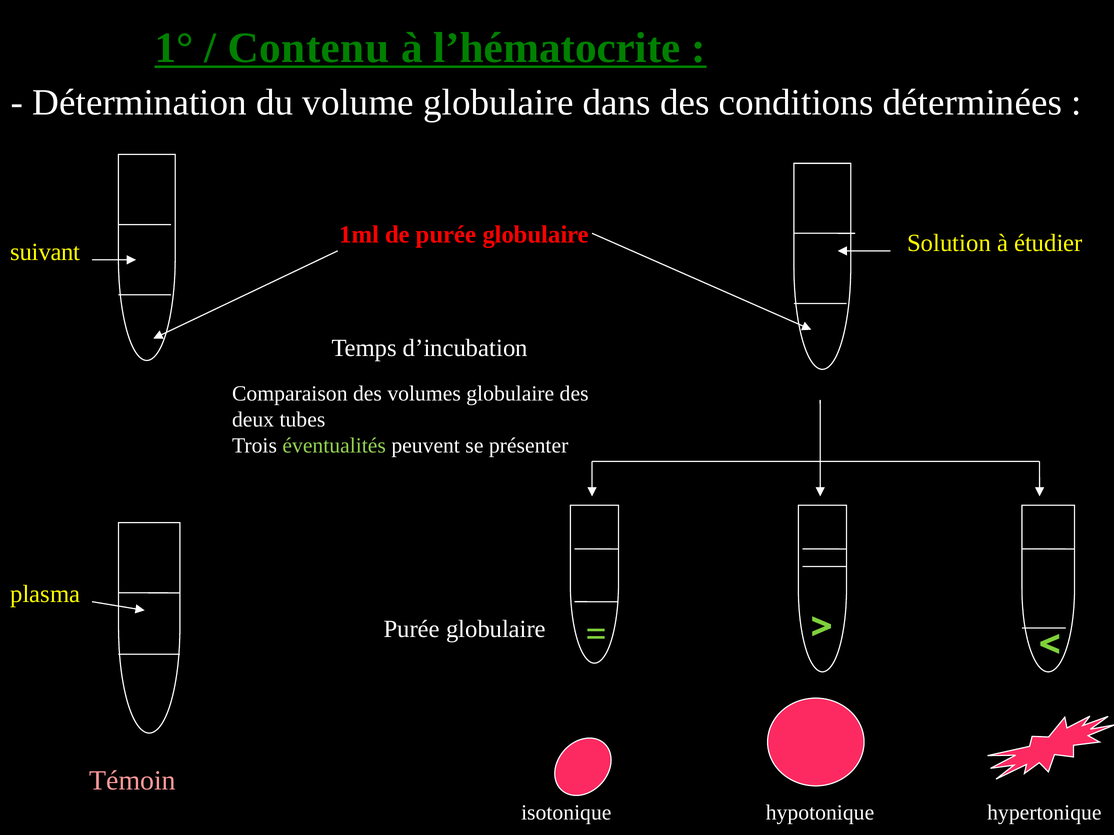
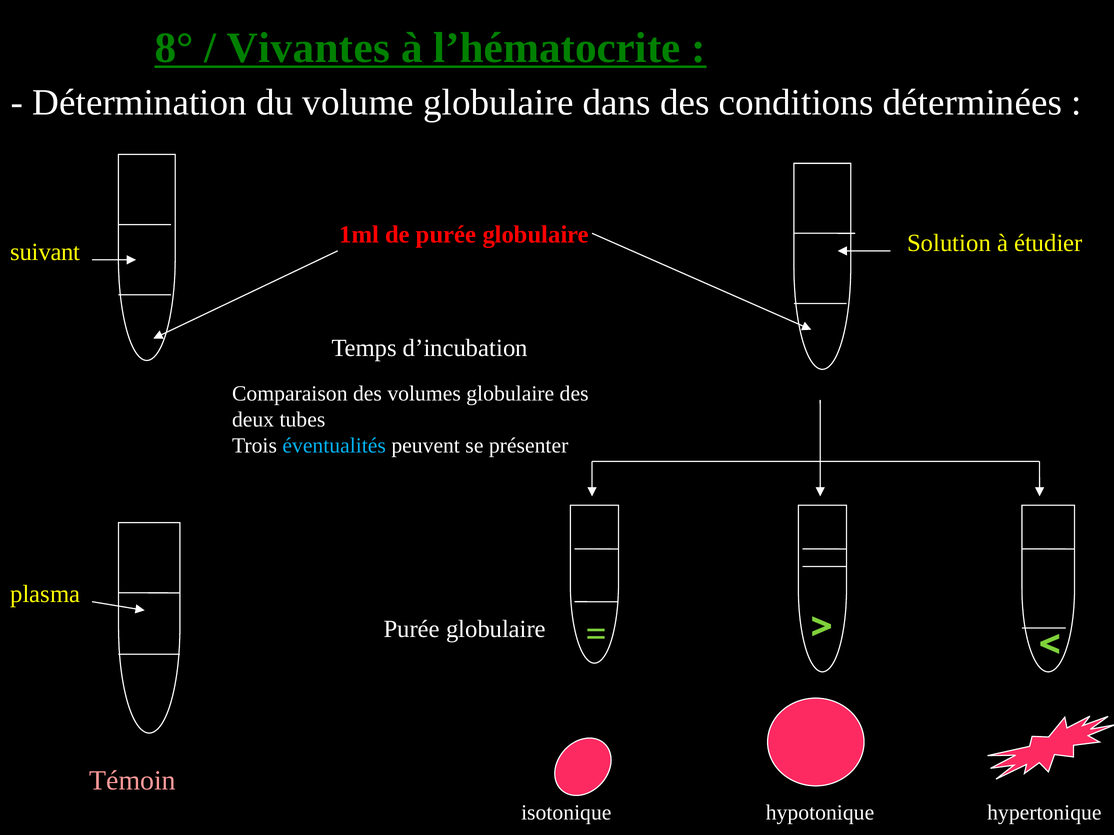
1°: 1° -> 8° (174, 48)
Contenu: Contenu -> Vivantes (308, 48)
éventualités colour: light green -> light blue (334, 446)
